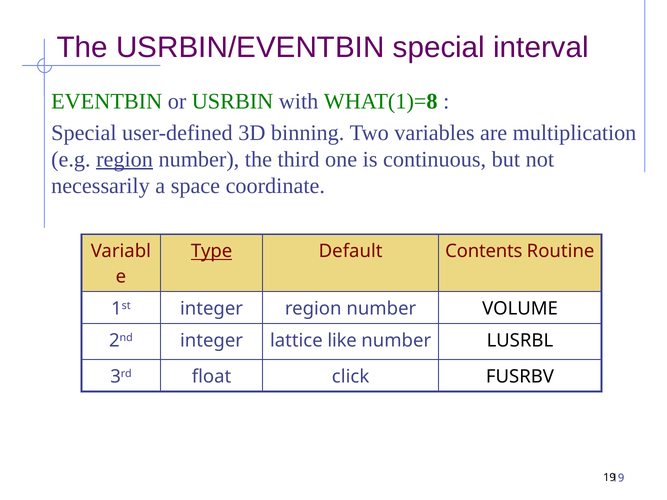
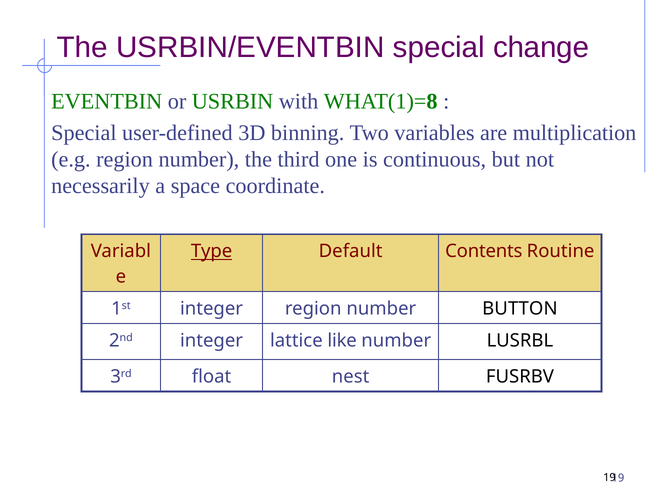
interval: interval -> change (541, 48)
region underline: present -> none (125, 159)
VOLUME: VOLUME -> BUTTON (520, 309)
click: click -> nest (351, 377)
